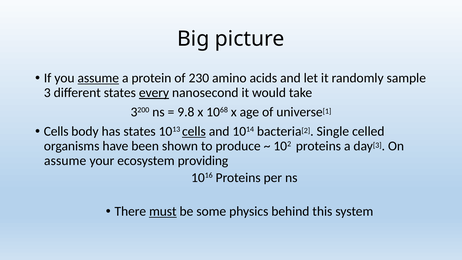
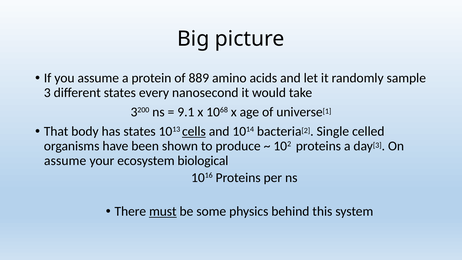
assume underline: present -> none (98, 78)
230: 230 -> 889 (199, 78)
every underline: present -> none (154, 93)
9.8: 9.8 -> 9.1 (186, 112)
Cells: Cells -> That (56, 131)
providing: providing -> biological (203, 161)
